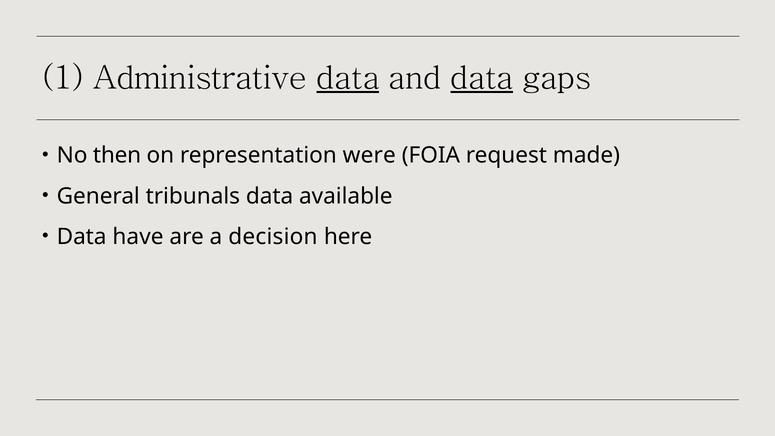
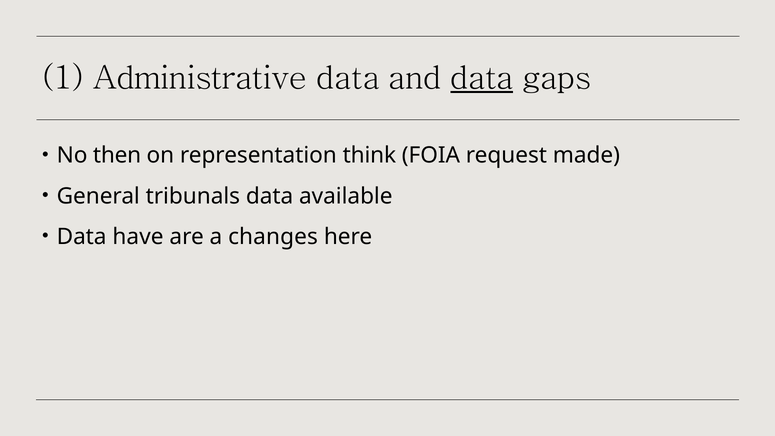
data underline: present -> none (348, 78)
were: were -> think (369, 155)
decision: decision -> changes (273, 237)
